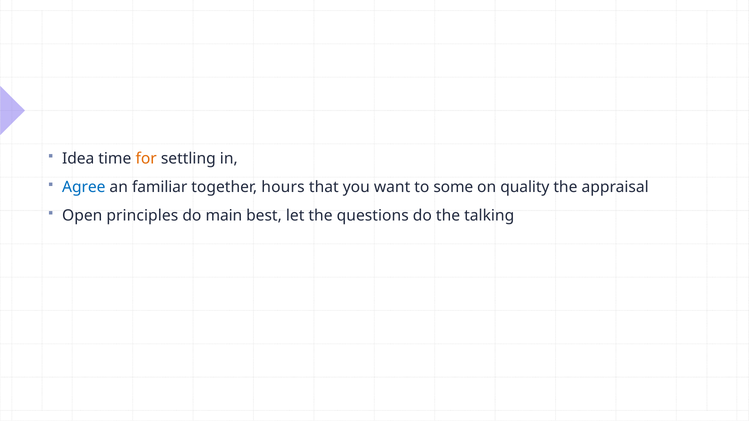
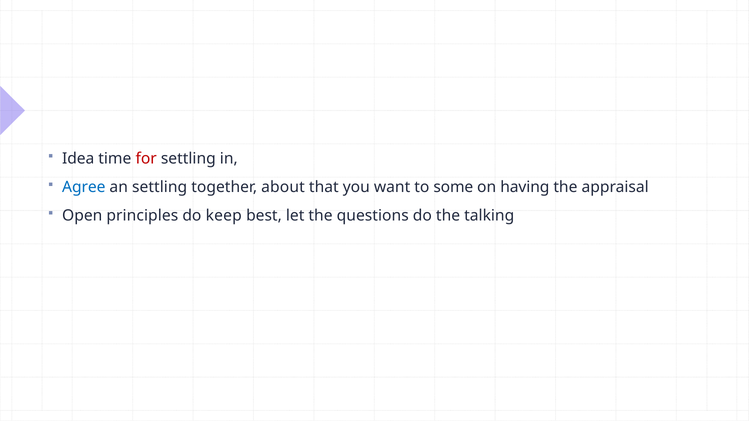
for colour: orange -> red (146, 159)
an familiar: familiar -> settling (160, 187)
hours: hours -> about (283, 187)
quality: quality -> having (525, 187)
main: main -> keep (224, 216)
